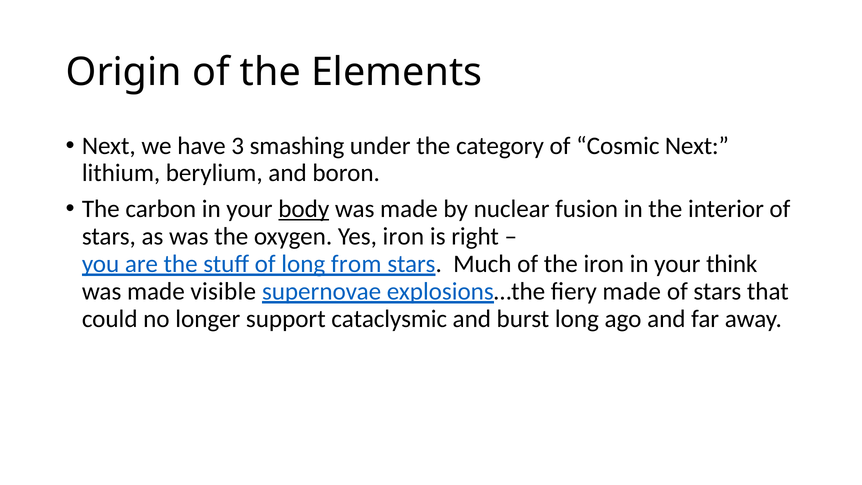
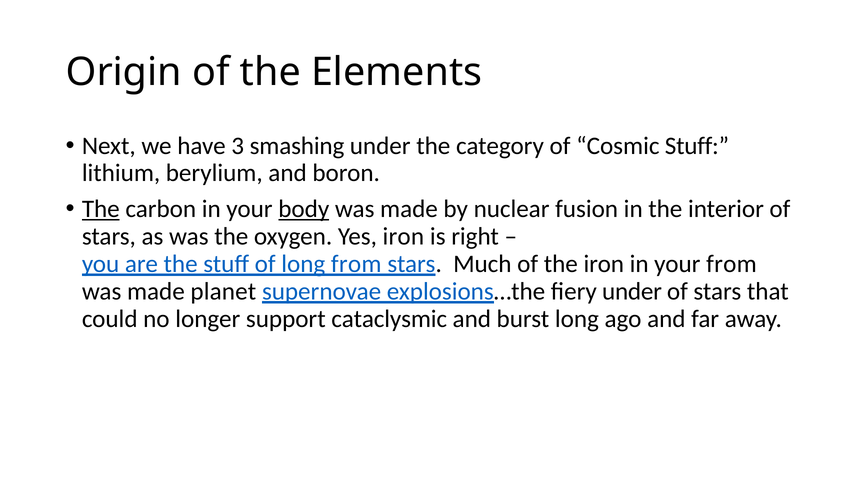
Cosmic Next: Next -> Stuff (697, 146)
The underline: none -> present (101, 209)
your think: think -> from (731, 264)
visible: visible -> planet (223, 291)
fiery made: made -> under (632, 291)
